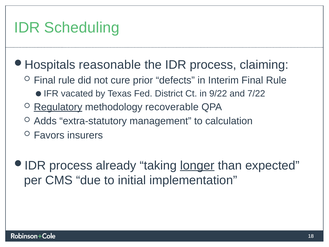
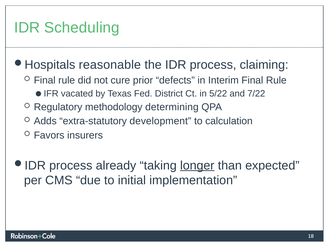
9/22: 9/22 -> 5/22 (218, 93)
Regulatory underline: present -> none (58, 107)
recoverable: recoverable -> determining (172, 107)
management: management -> development (160, 121)
